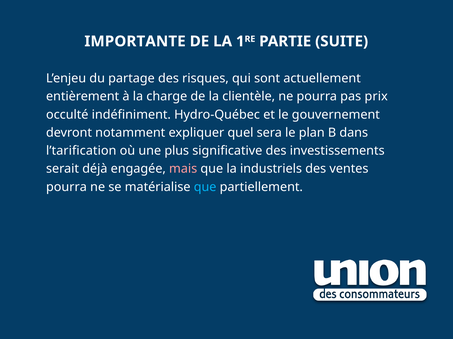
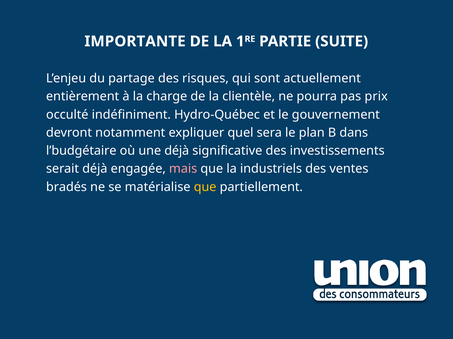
l’tarification: l’tarification -> l’budgétaire (81, 151)
une plus: plus -> déjà (177, 151)
pourra: pourra -> bradés (66, 187)
que colour: light blue -> yellow (205, 187)
